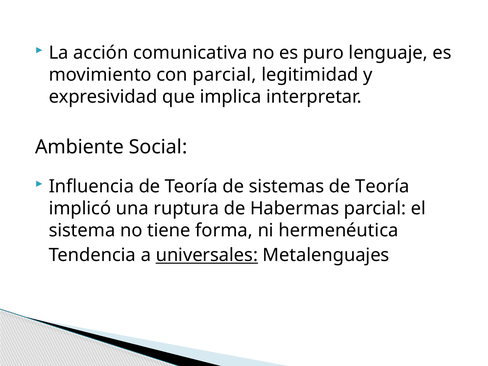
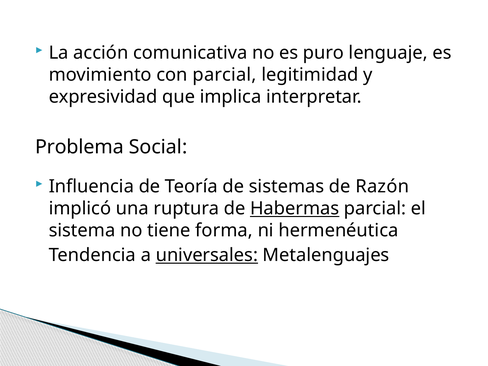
Ambiente: Ambiente -> Problema (79, 147)
sistemas de Teoría: Teoría -> Razón (382, 187)
Habermas underline: none -> present (295, 209)
